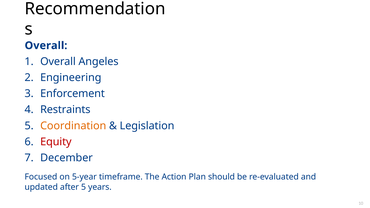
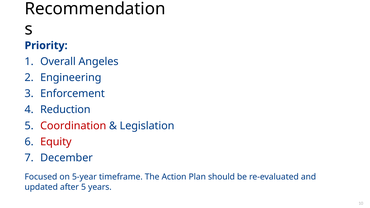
Overall: Overall -> Priority (46, 46)
Restraints: Restraints -> Reduction (65, 110)
Coordination colour: orange -> red (73, 126)
